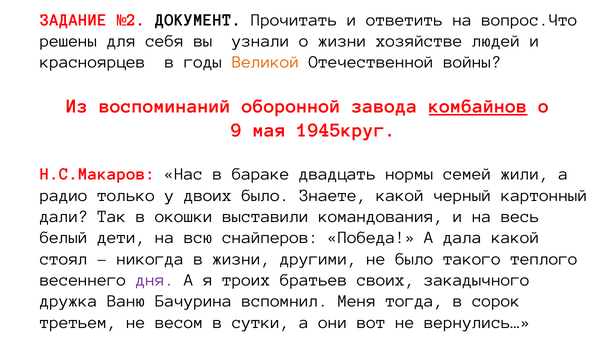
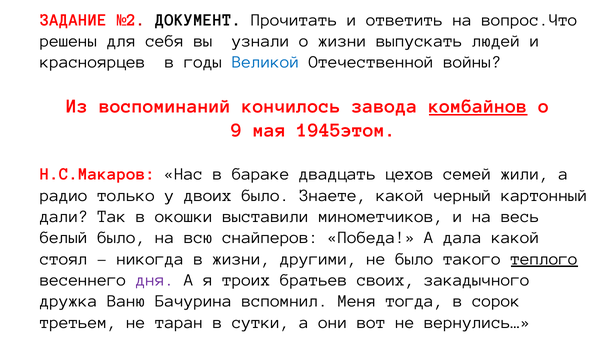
хозяйстве: хозяйстве -> выпускать (420, 41)
Великой colour: orange -> blue (266, 62)
оборонной: оборонной -> кончилось (291, 106)
1945круг: 1945круг -> 1945этом (347, 130)
нормы: нормы -> цехов (410, 174)
командования: командования -> минометчиков (381, 216)
белый дети: дети -> было (122, 237)
теплого underline: none -> present (544, 258)
весом: весом -> таран (179, 322)
